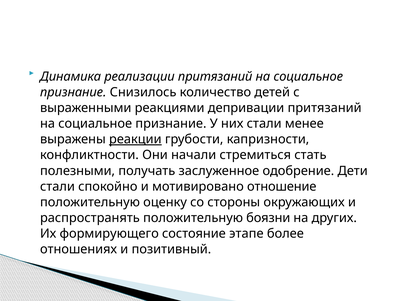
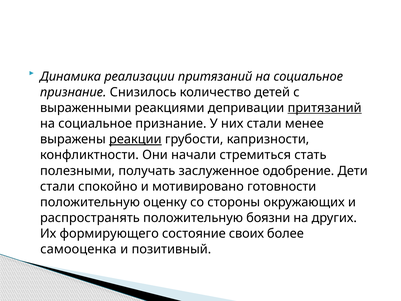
притязаний underline: none -> present (325, 108)
отношение: отношение -> готовности (282, 186)
этапе: этапе -> своих (246, 234)
отношениях: отношениях -> самооценка (78, 249)
